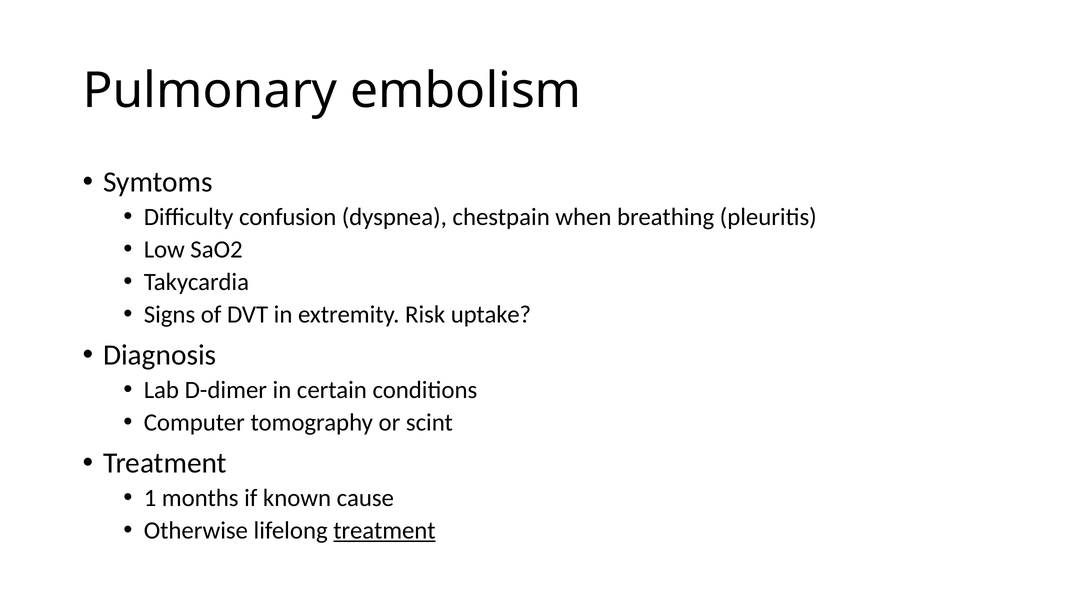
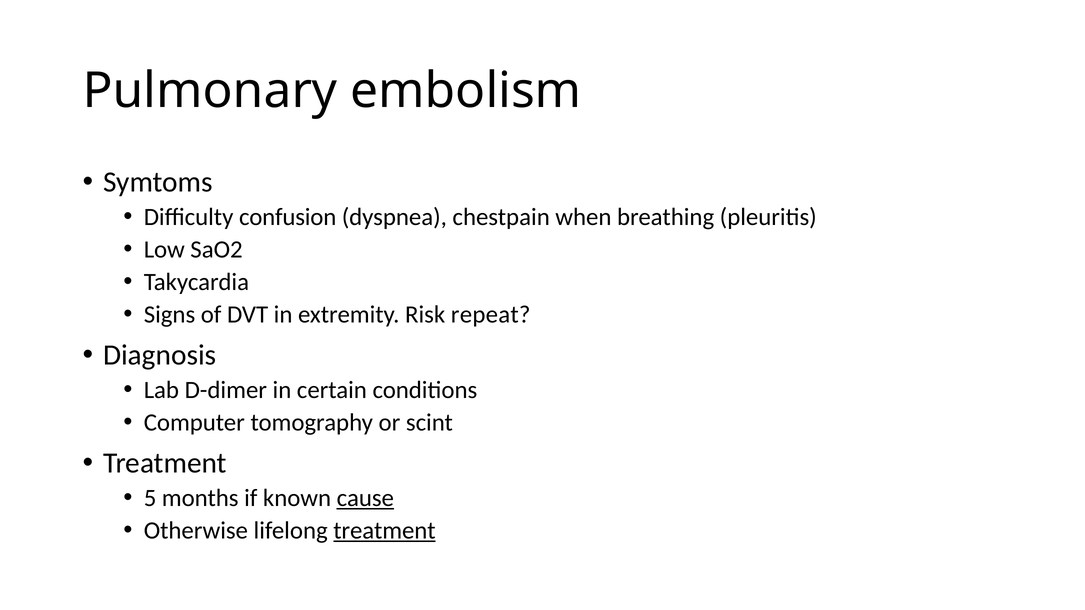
uptake: uptake -> repeat (491, 315)
1: 1 -> 5 (150, 498)
cause underline: none -> present (365, 498)
